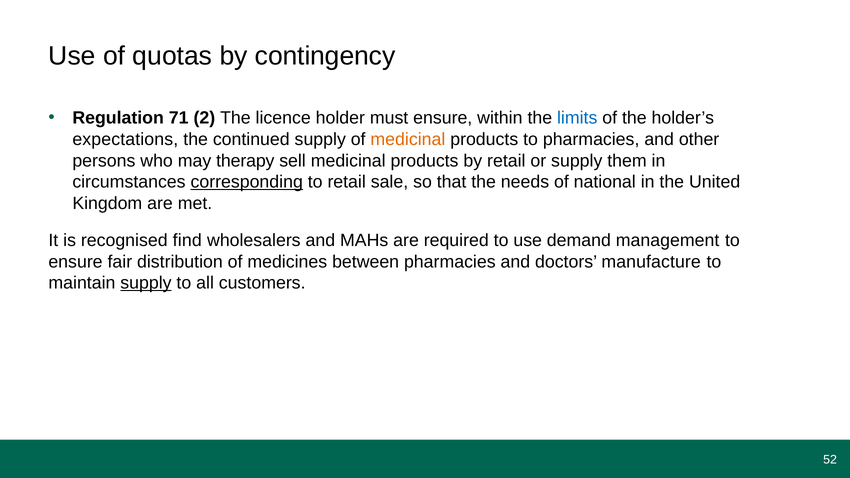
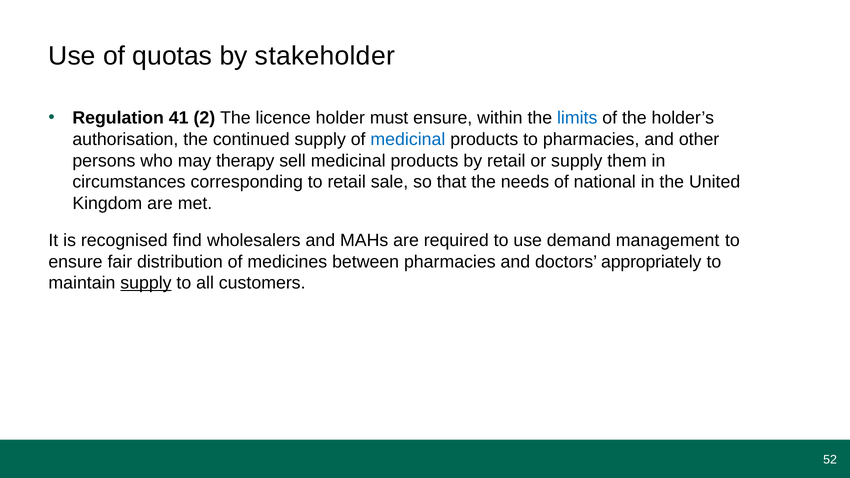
contingency: contingency -> stakeholder (325, 56)
71: 71 -> 41 (179, 118)
expectations: expectations -> authorisation (125, 139)
medicinal colour: orange -> blue (408, 139)
corresponding underline: present -> none (247, 182)
manufacture: manufacture -> appropriately (651, 262)
